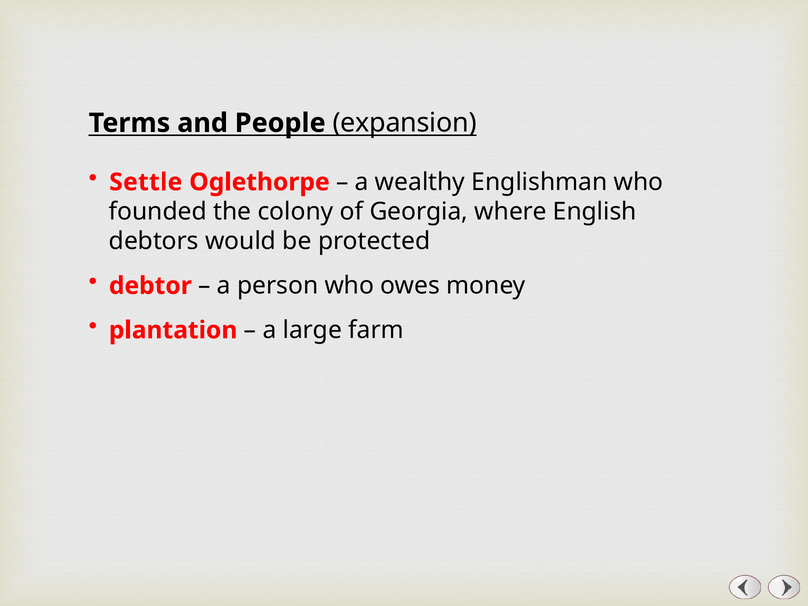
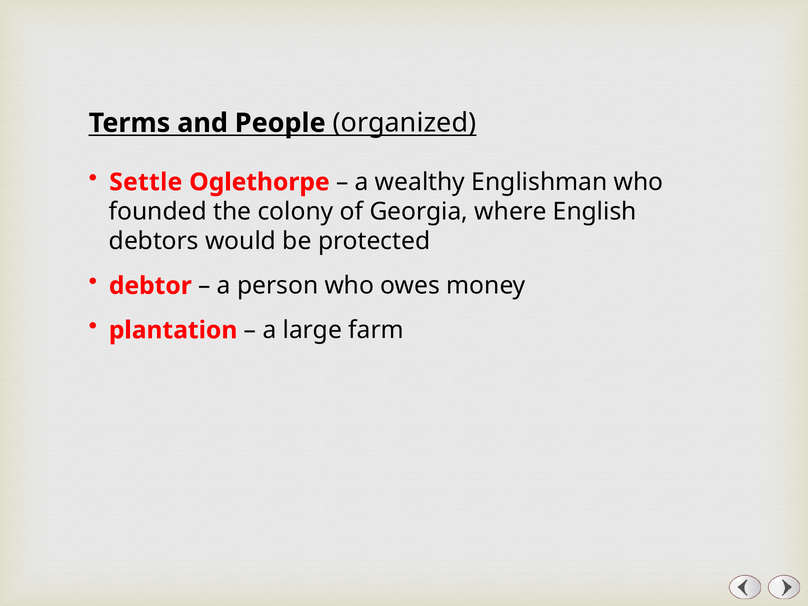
expansion: expansion -> organized (404, 123)
